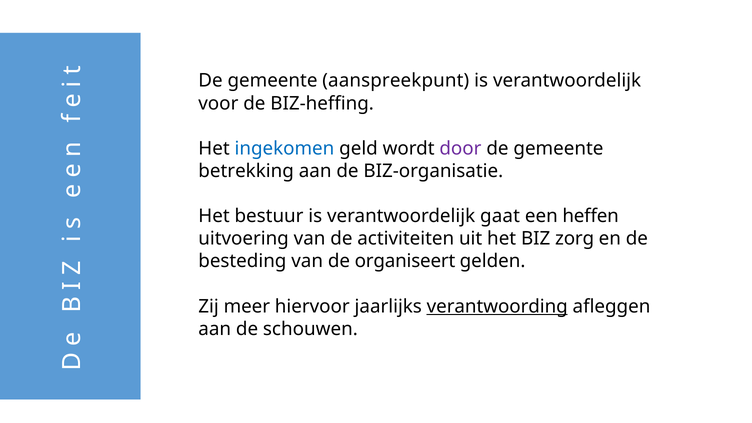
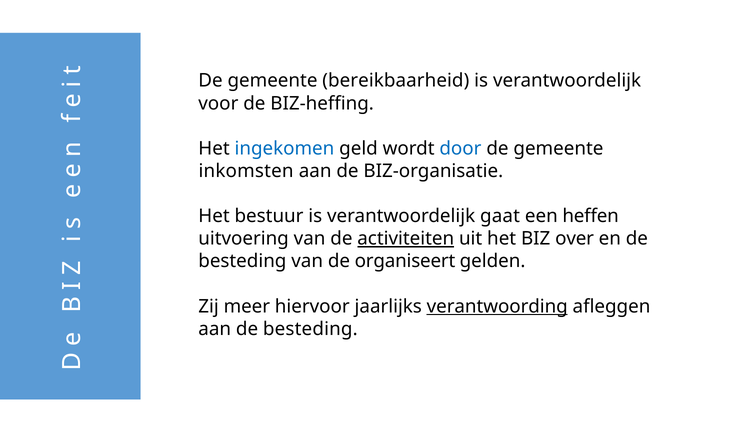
aanspreekpunt: aanspreekpunt -> bereikbaarheid (396, 81)
door colour: purple -> blue (460, 148)
betrekking: betrekking -> inkomsten (246, 171)
activiteiten underline: none -> present (406, 239)
zorg: zorg -> over (575, 239)
aan de schouwen: schouwen -> besteding (310, 329)
